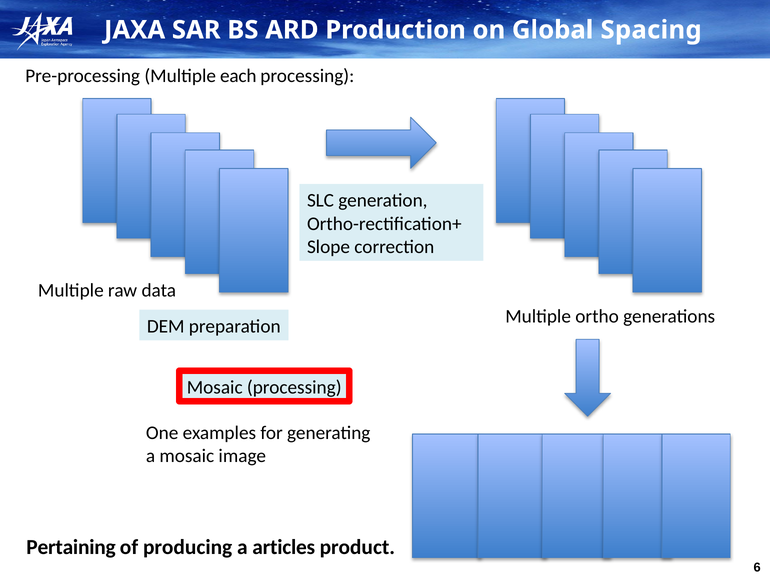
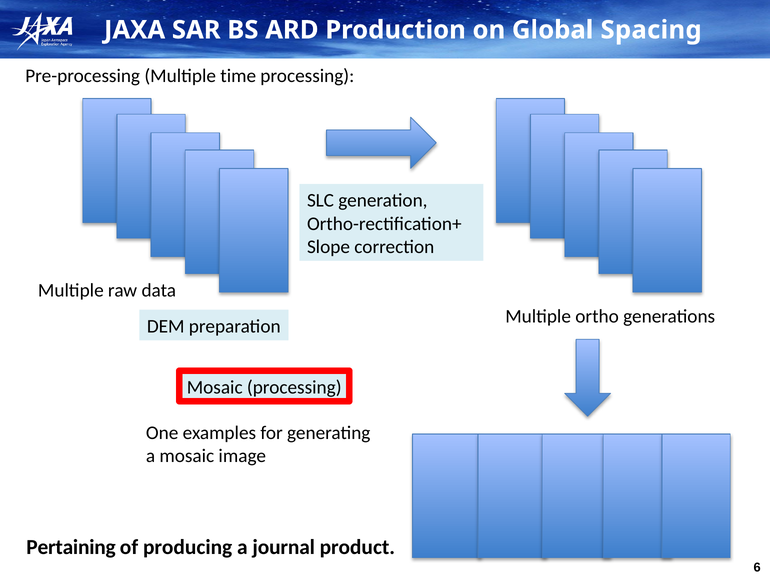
each: each -> time (238, 76)
articles: articles -> journal (284, 548)
